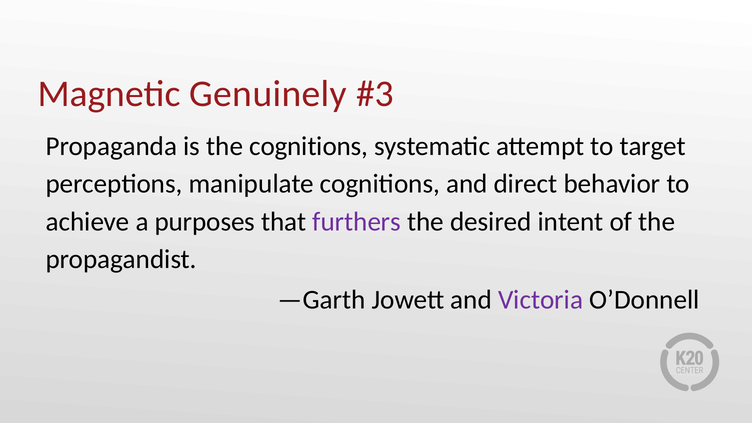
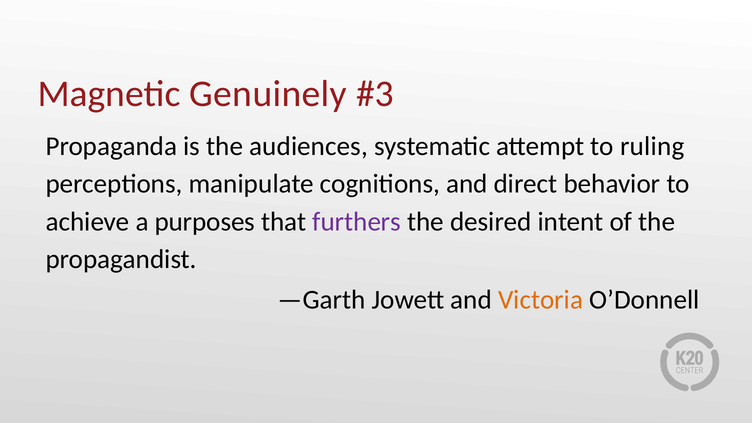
the cognitions: cognitions -> audiences (309, 147)
target: target -> ruling (652, 147)
Victoria colour: purple -> orange (541, 300)
